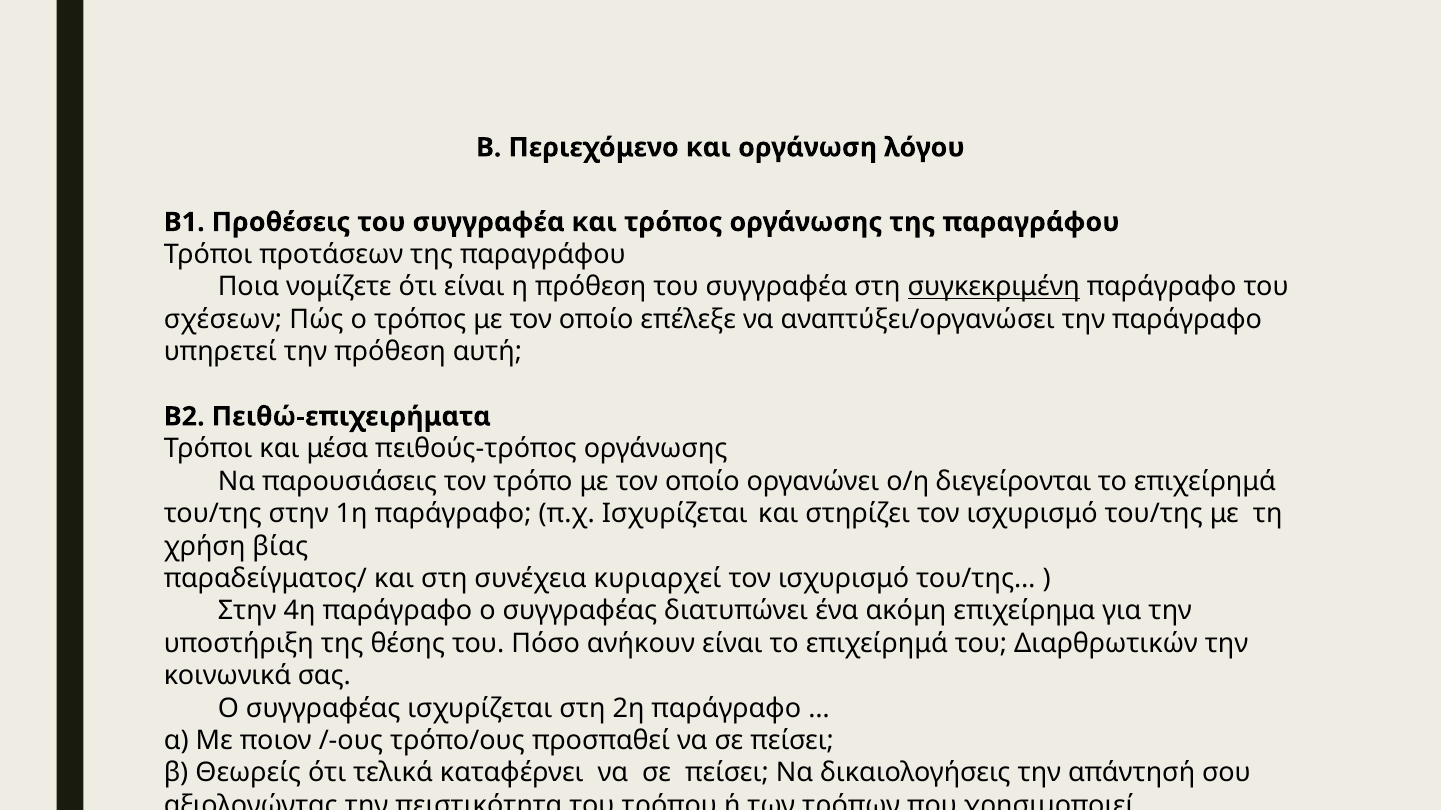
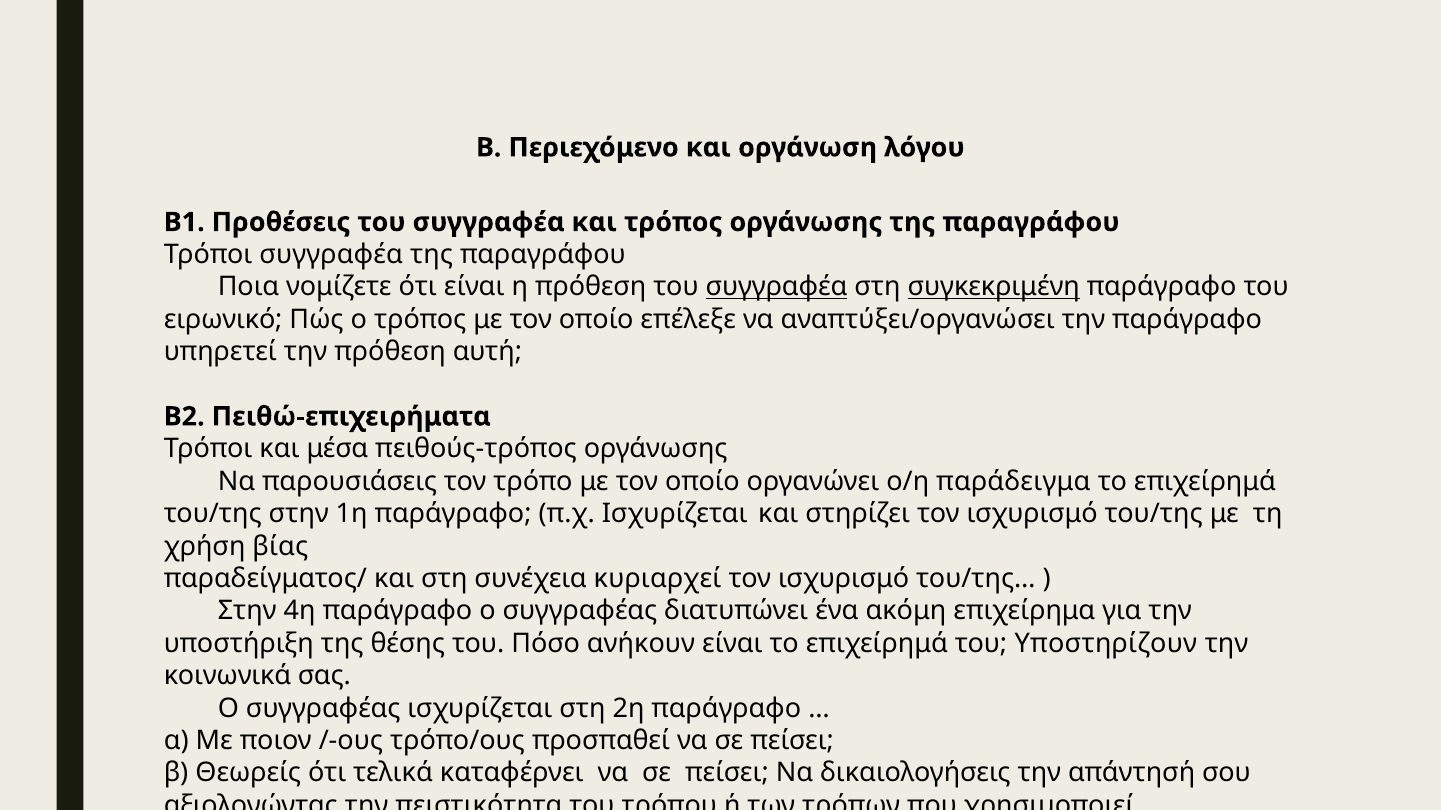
Τρόποι προτάσεων: προτάσεων -> συγγραφέα (331, 255)
συγγραφέα underline: none -> present (777, 287)
σχέσεων: σχέσεων -> ειρωνικό (223, 320)
διεγείρονται: διεγείρονται -> παράδειγμα (1013, 482)
Διαρθρωτικών: Διαρθρωτικών -> Υποστηρίζουν (1106, 644)
